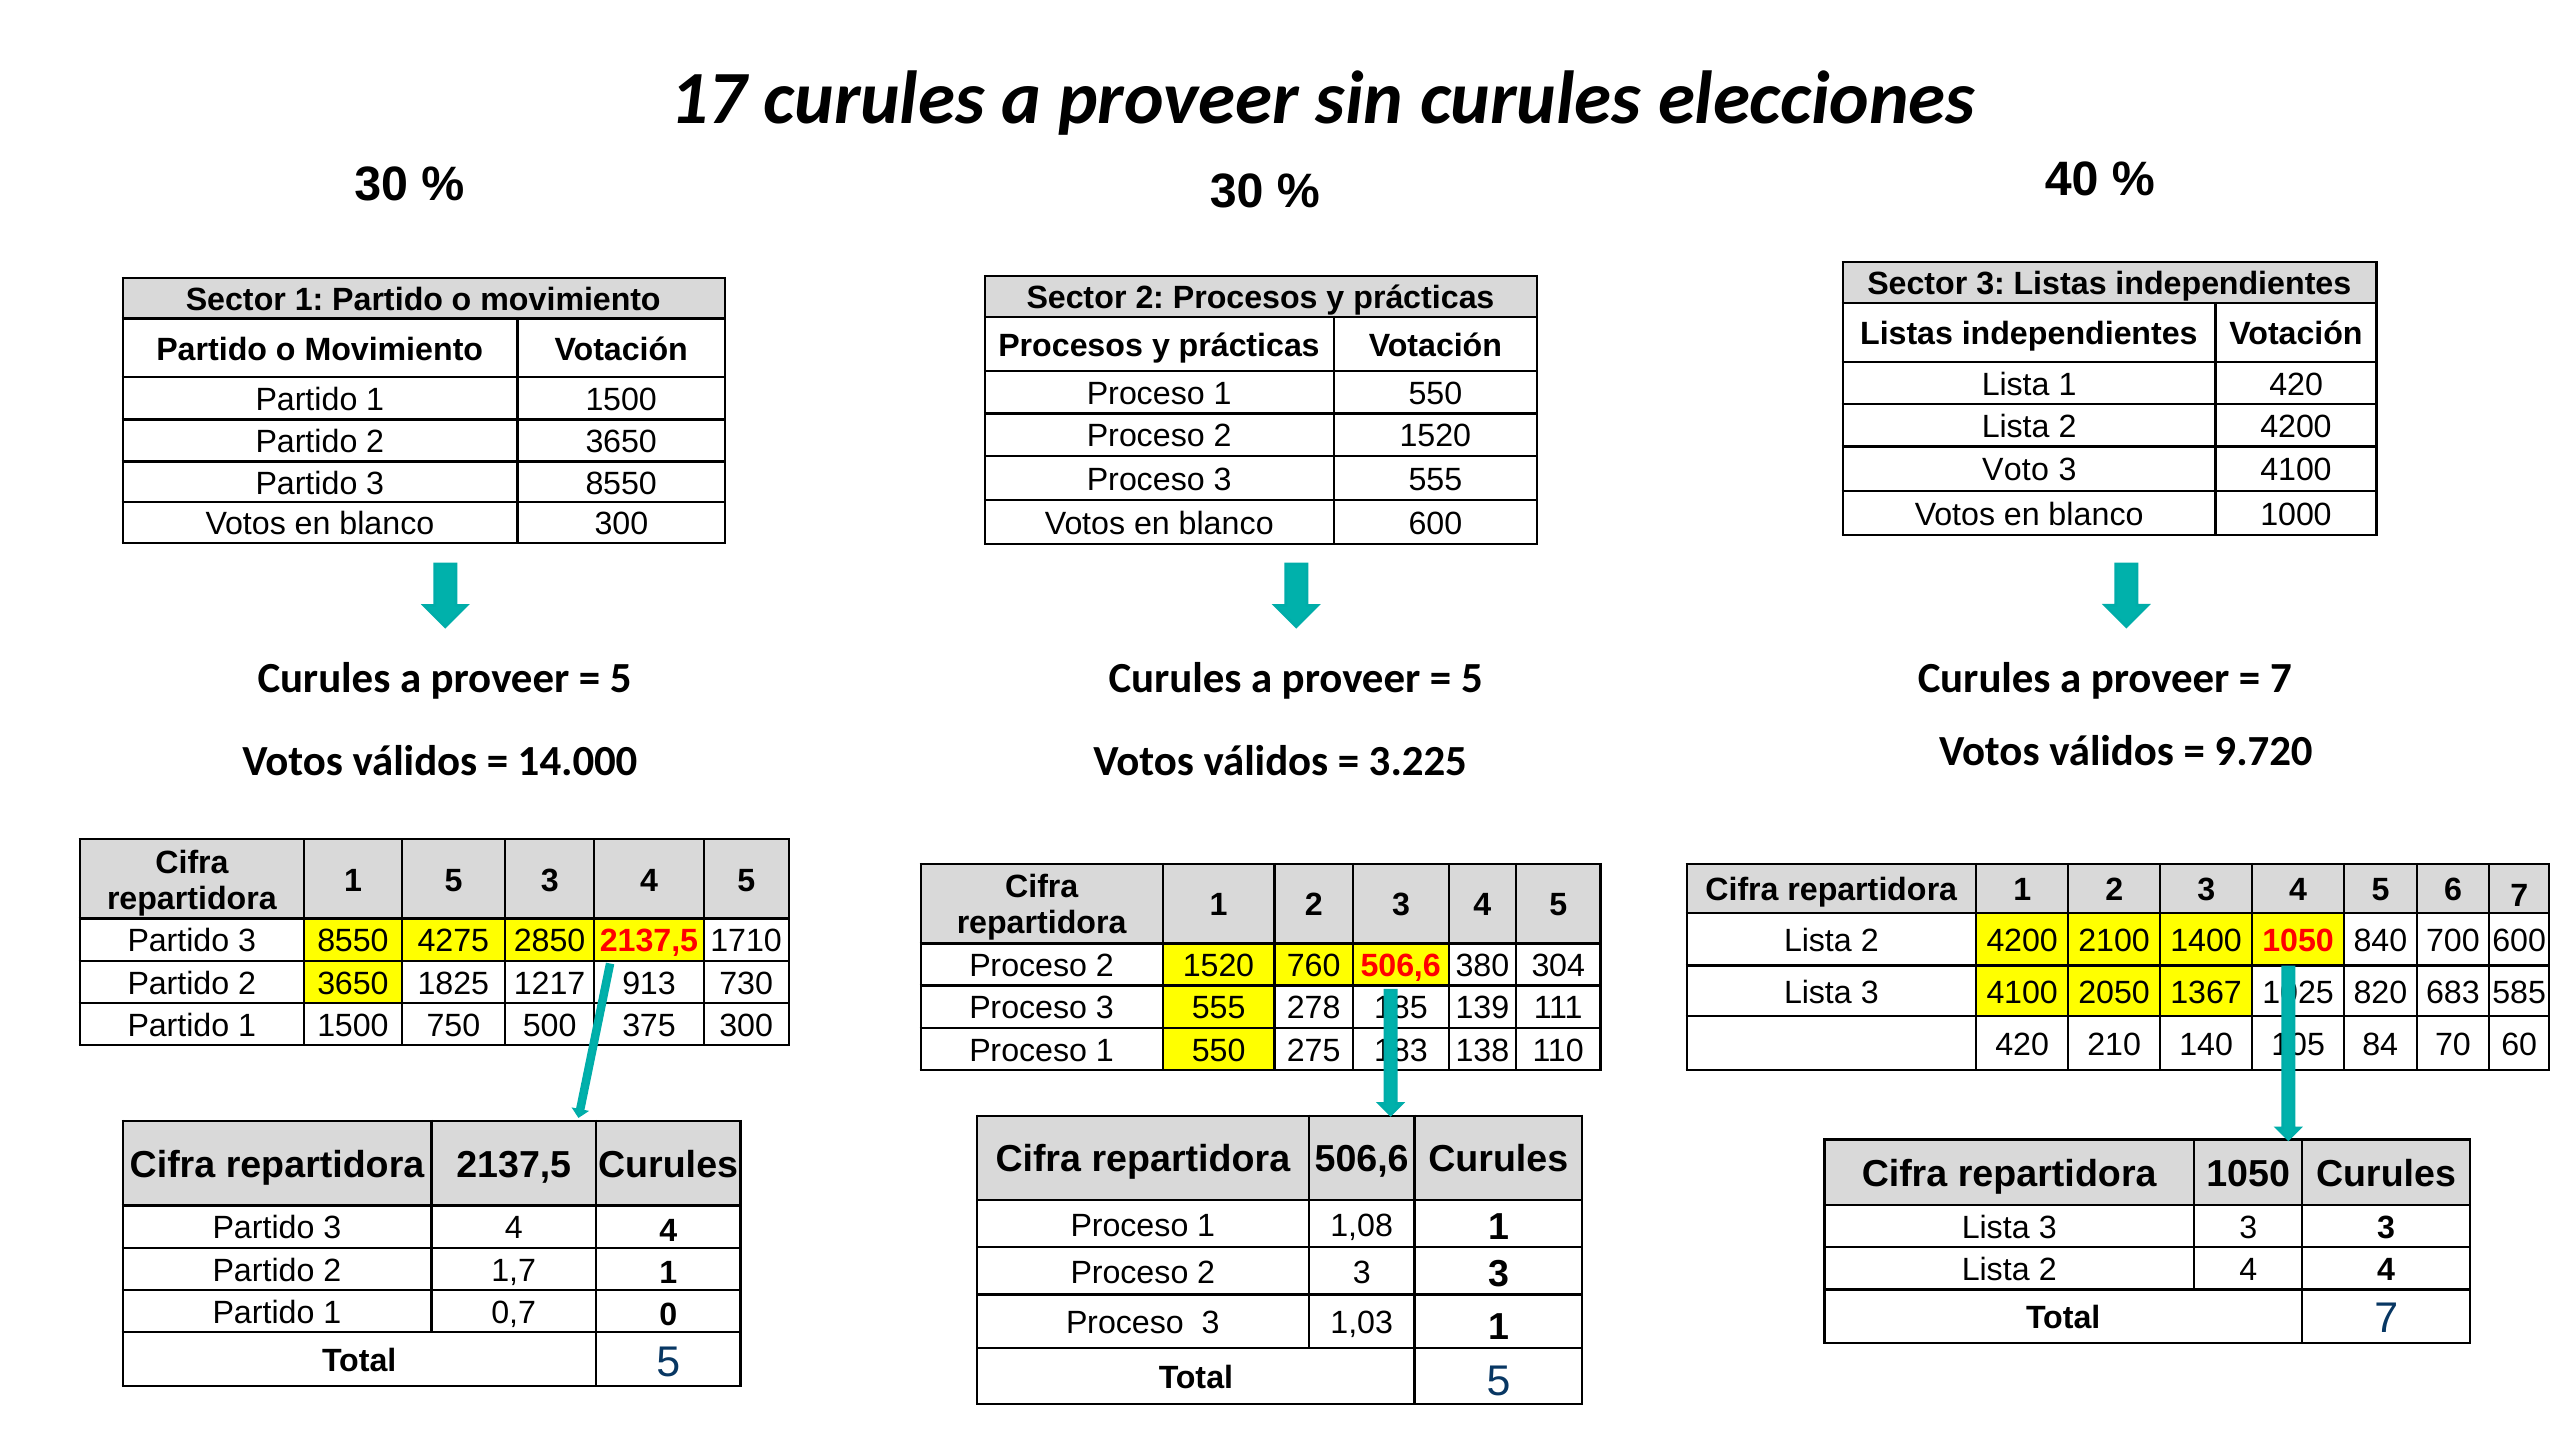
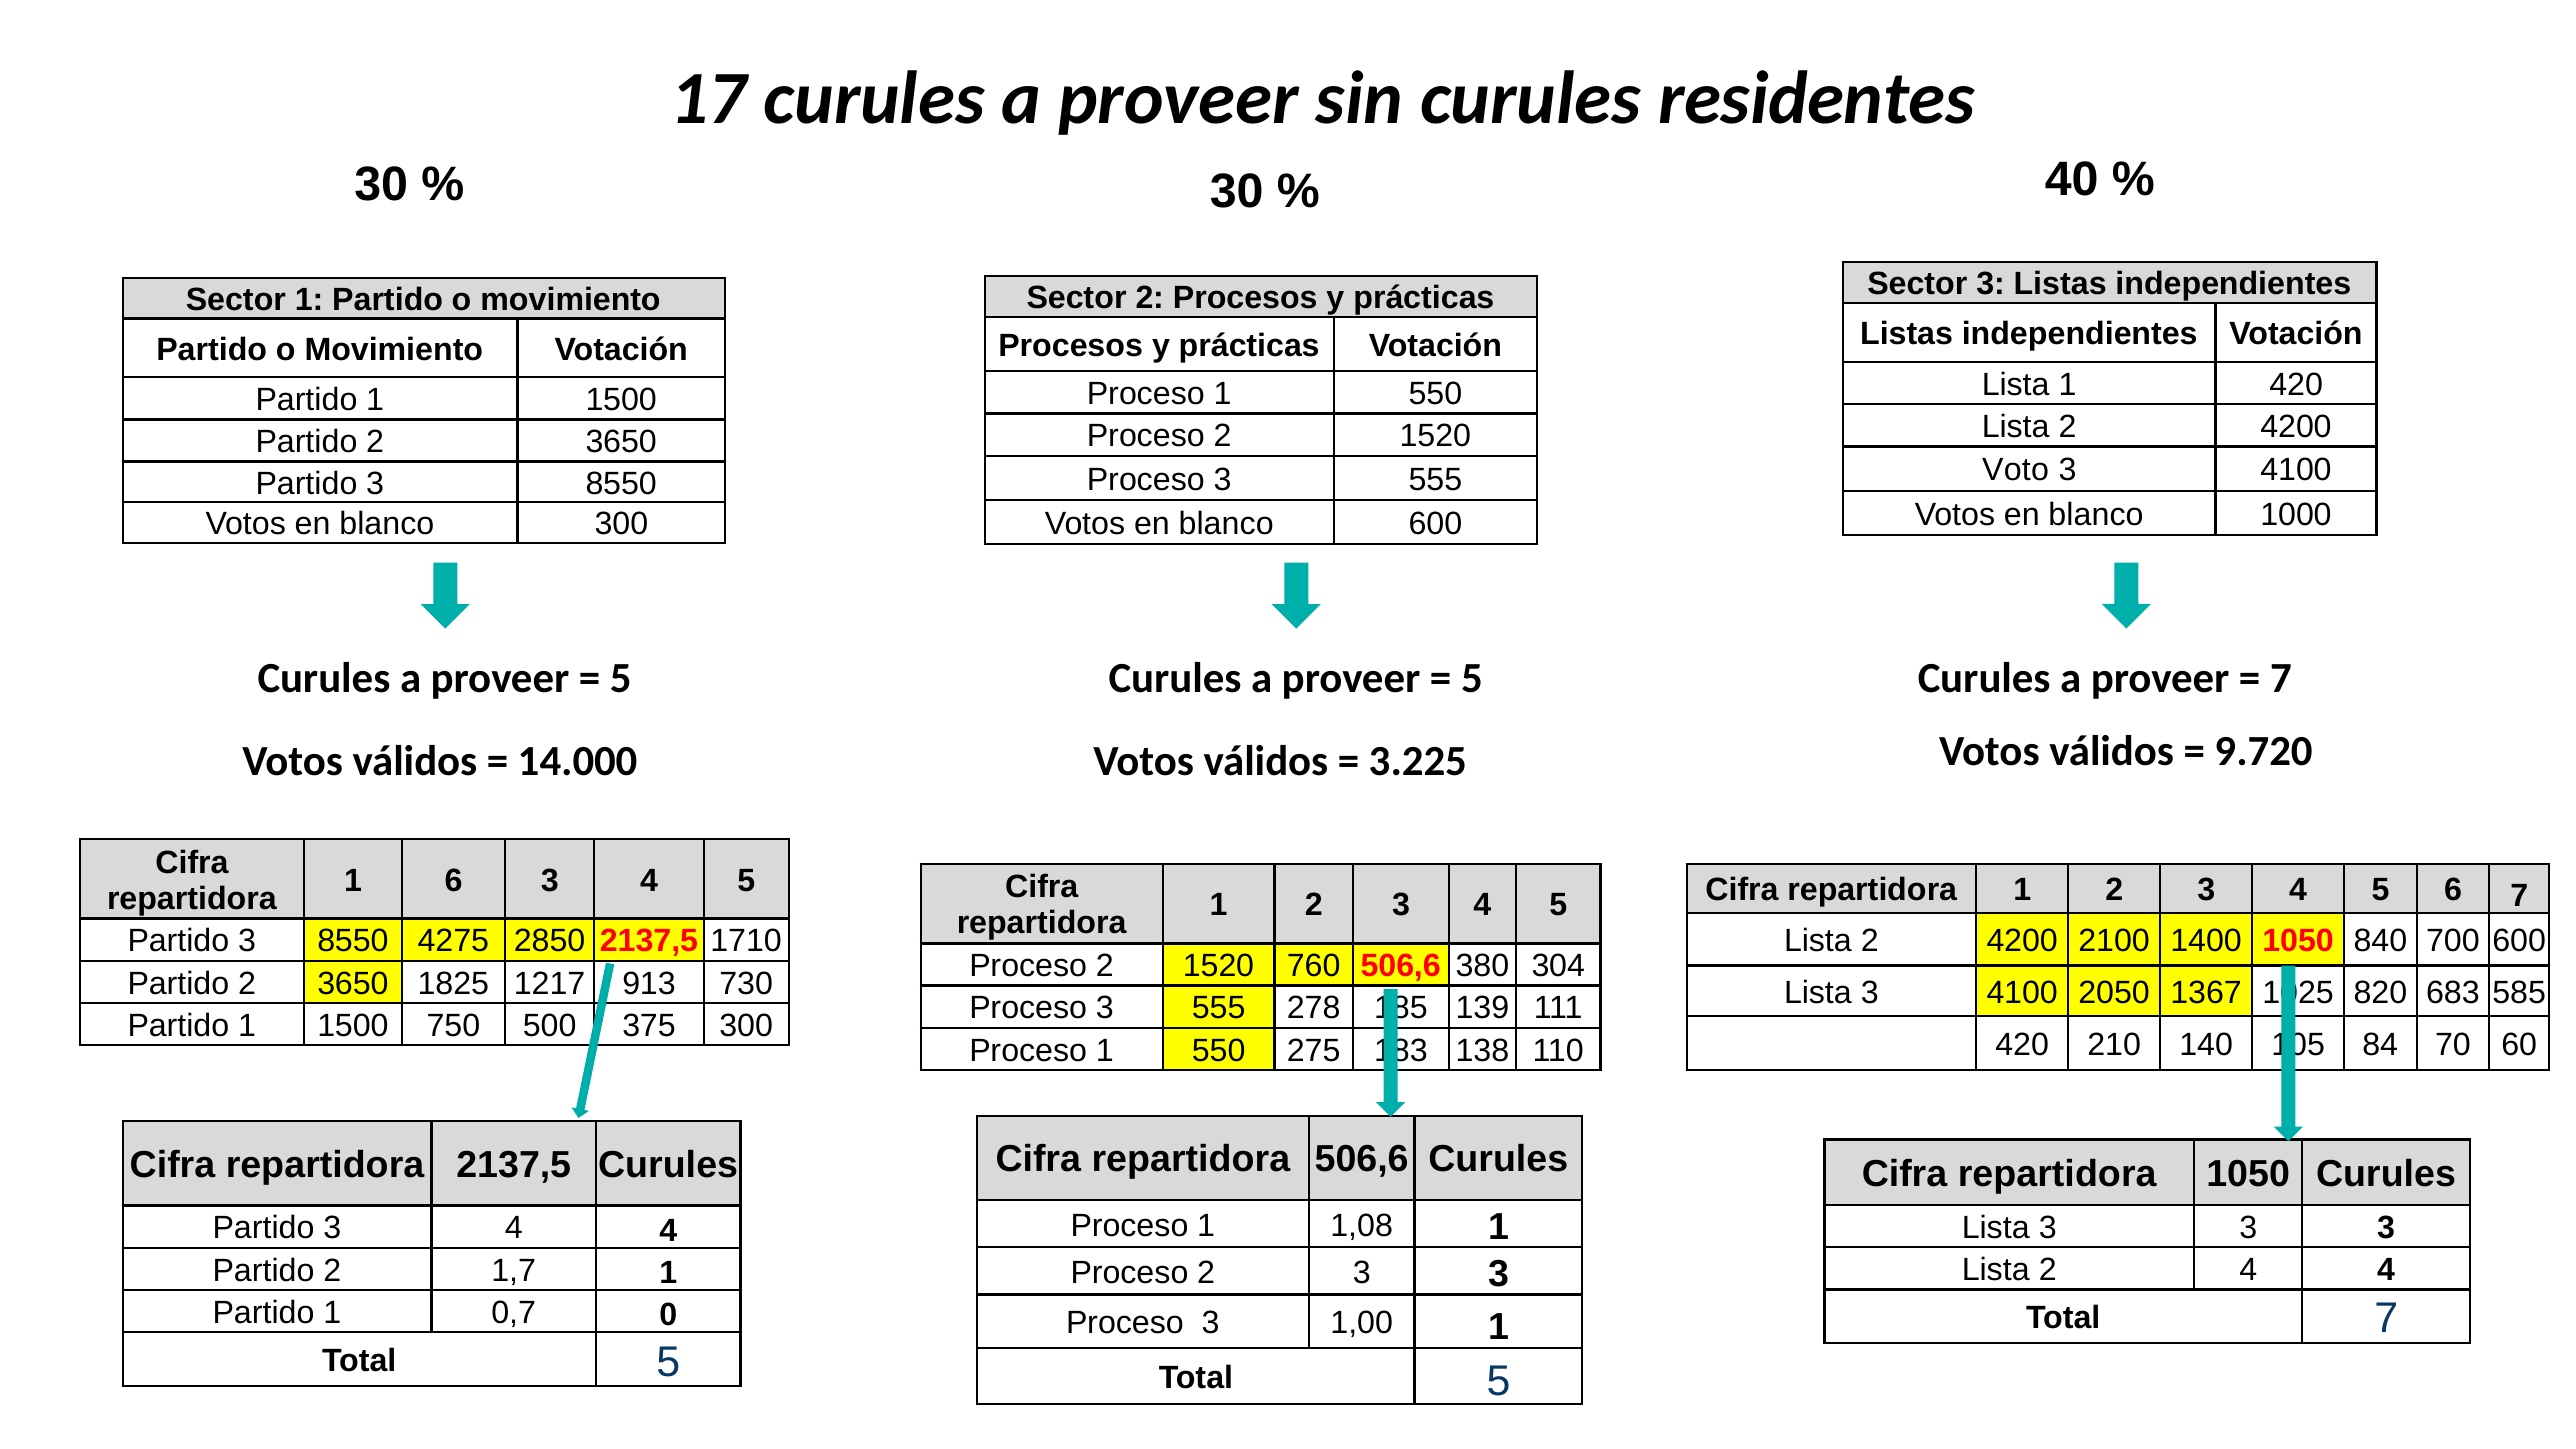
elecciones: elecciones -> residentes (1817, 99)
1 5: 5 -> 6 (454, 880)
1,03: 1,03 -> 1,00 (1362, 1323)
